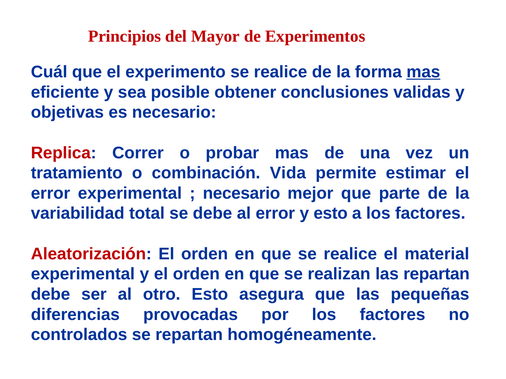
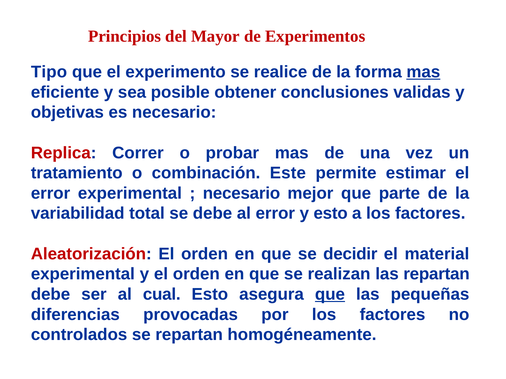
Cuál: Cuál -> Tipo (49, 72)
Vida: Vida -> Este (288, 173)
que se realice: realice -> decidir (350, 254)
otro: otro -> cual (162, 295)
que underline: none -> present (330, 295)
